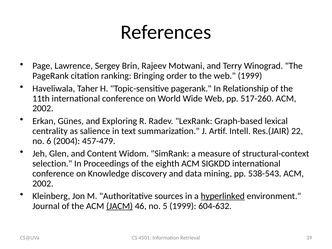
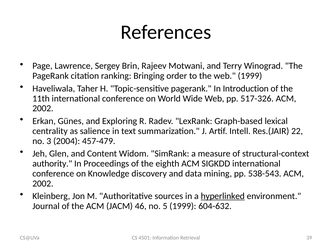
Relationship: Relationship -> Introduction (246, 89)
517-260: 517-260 -> 517-326 (257, 98)
6: 6 -> 3 (49, 141)
selection: selection -> authority (52, 164)
JACM underline: present -> none (120, 206)
